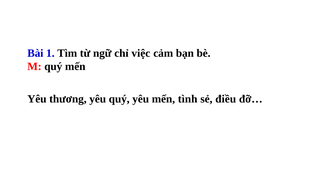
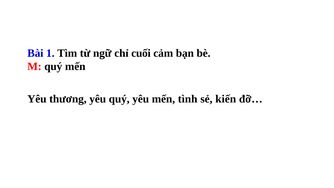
việc: việc -> cuối (141, 53)
điều: điều -> kiến (226, 99)
